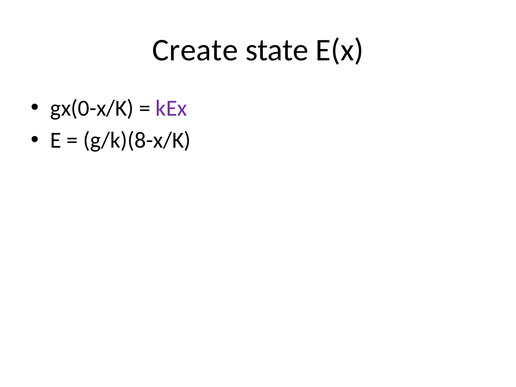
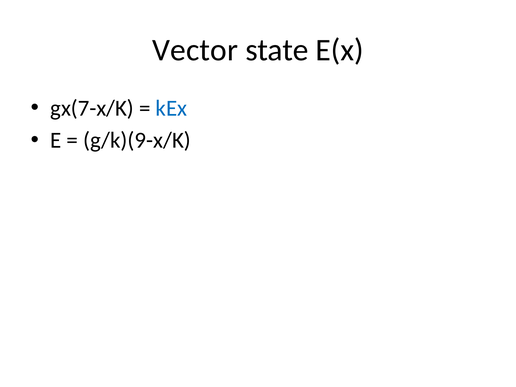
Create: Create -> Vector (195, 50)
gx(0-x/K: gx(0-x/K -> gx(7-x/K (92, 108)
kEx colour: purple -> blue (171, 108)
g/k)(8-x/K: g/k)(8-x/K -> g/k)(9-x/K (137, 140)
